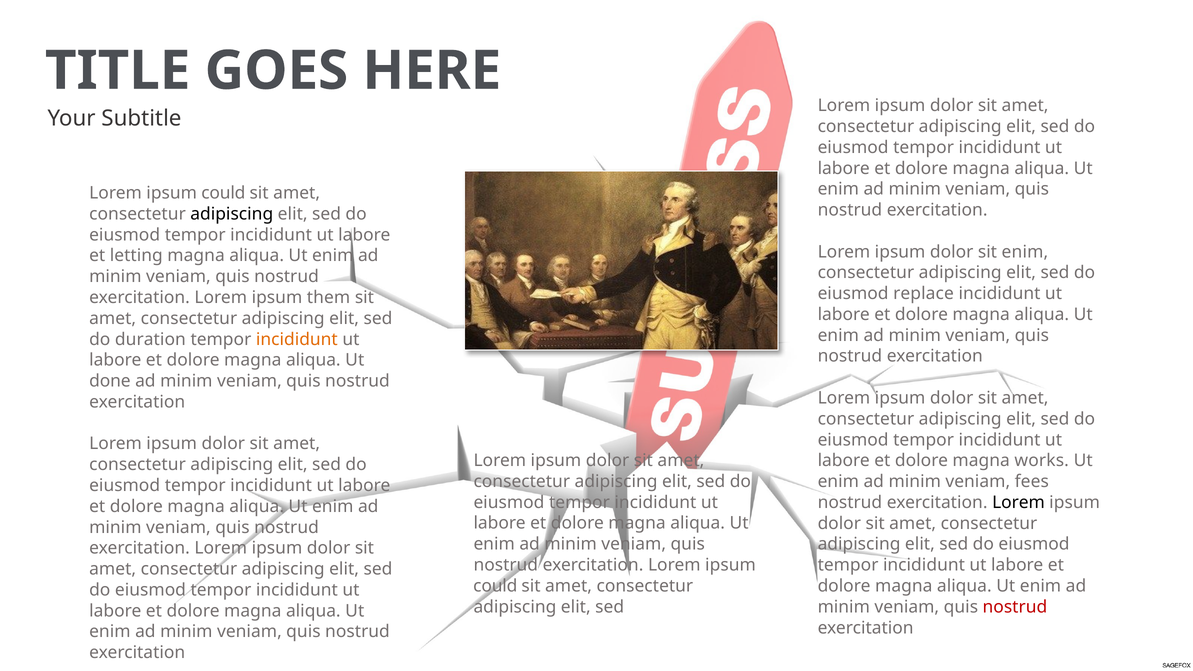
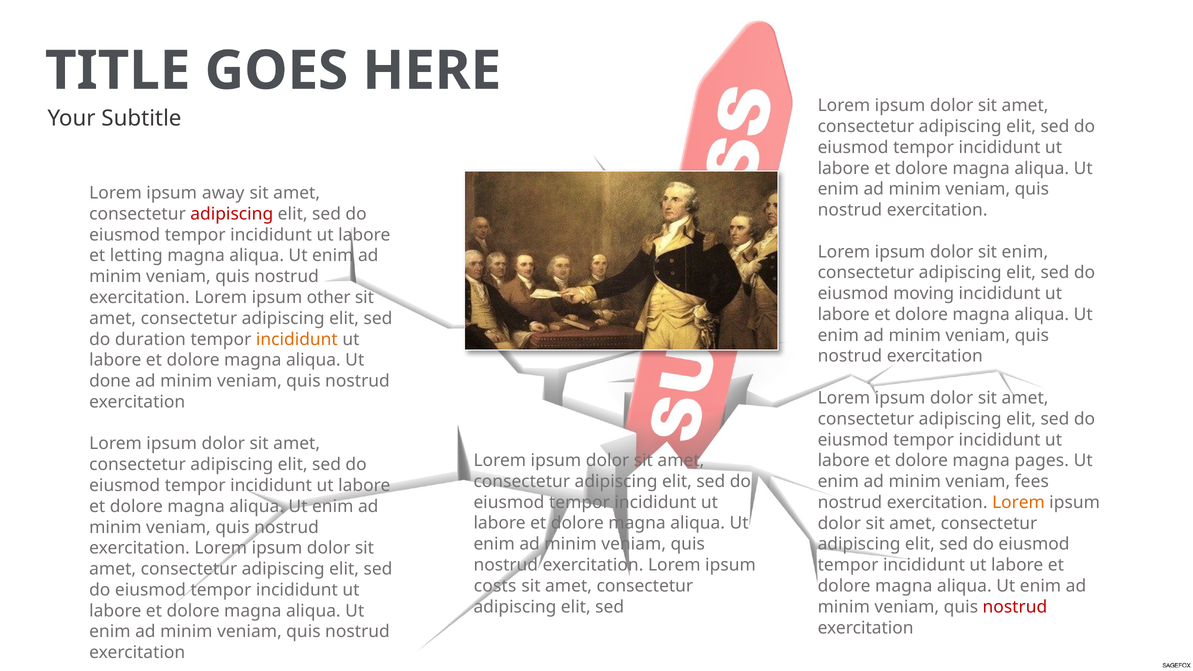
could: could -> away (223, 193)
adipiscing colour: black -> red (232, 214)
replace: replace -> moving (924, 294)
them: them -> other (329, 298)
works: works -> pages (1042, 461)
Lorem colour: black -> orange (1018, 502)
could: could -> costs (495, 586)
